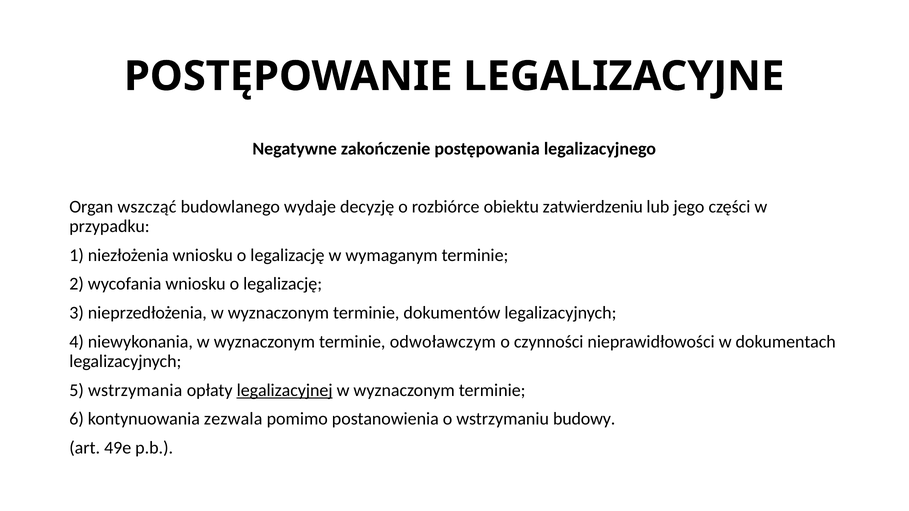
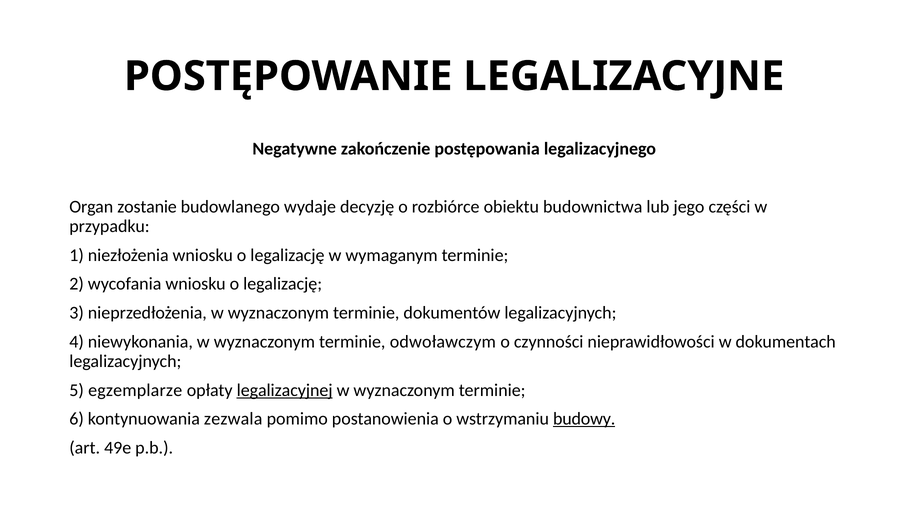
wszcząć: wszcząć -> zostanie (147, 207)
zatwierdzeniu: zatwierdzeniu -> budownictwa (593, 207)
wstrzymania: wstrzymania -> egzemplarze (135, 390)
budowy underline: none -> present (584, 419)
